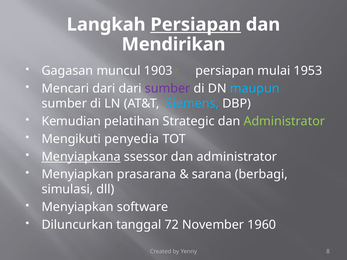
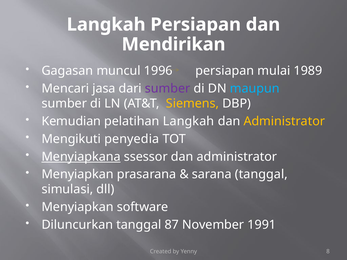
Persiapan underline: present -> none (196, 25)
1903: 1903 -> 1996 (158, 71)
1953: 1953 -> 1989 (308, 71)
Mencari dari: dari -> jasa (104, 89)
Siemens colour: light blue -> yellow (192, 104)
pelatihan Strategic: Strategic -> Langkah (189, 121)
Administrator colour: light green -> yellow (284, 121)
sarana berbagi: berbagi -> tanggal (261, 175)
72: 72 -> 87 (172, 225)
1960: 1960 -> 1991 (262, 225)
